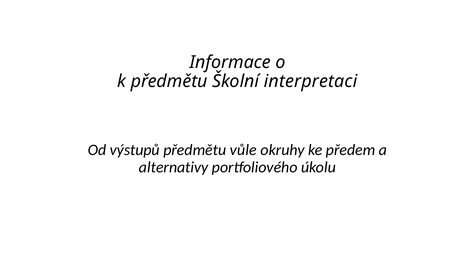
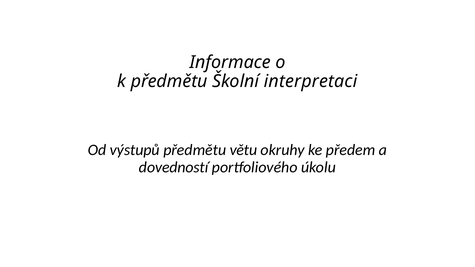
vůle: vůle -> větu (243, 150)
alternativy: alternativy -> dovedností (174, 167)
